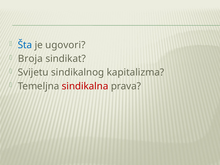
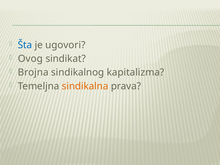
Broja: Broja -> Ovog (30, 59)
Svijetu: Svijetu -> Brojna (33, 72)
sindikalna colour: red -> orange (85, 86)
